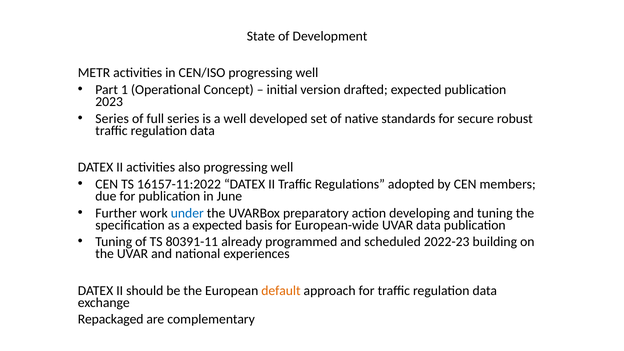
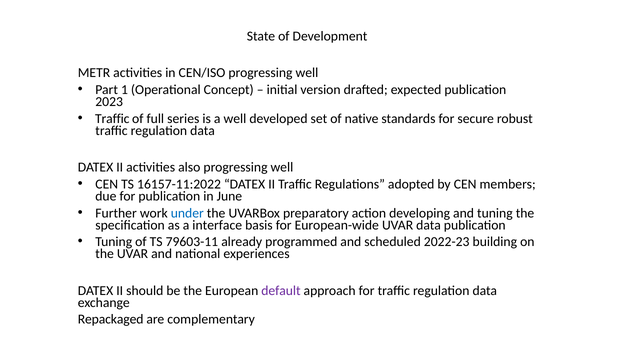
Series: Series -> Traffic (112, 119)
a expected: expected -> interface (217, 225)
80391-11: 80391-11 -> 79603-11 (192, 242)
default colour: orange -> purple (281, 291)
